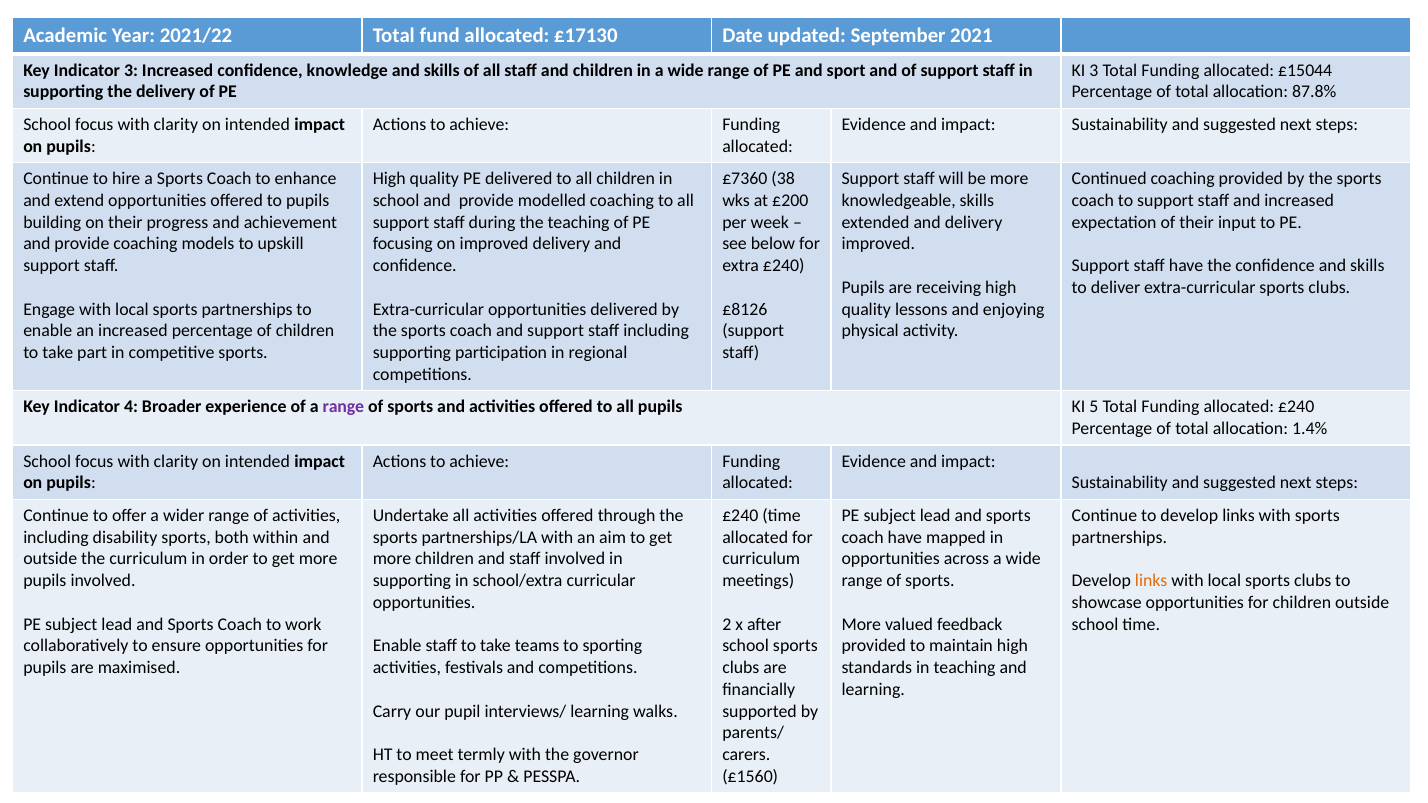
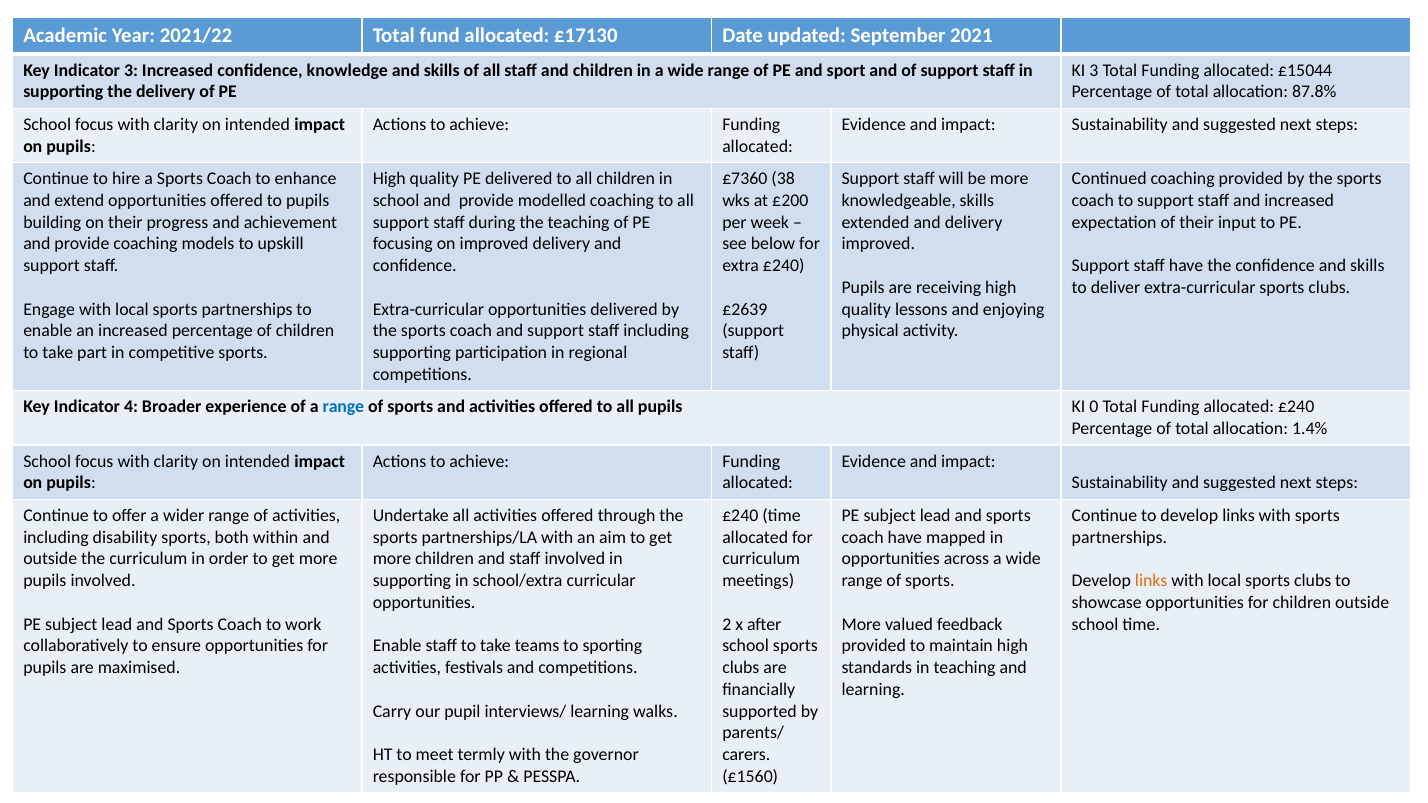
£8126: £8126 -> £2639 (745, 309)
range colour: purple -> blue (343, 407)
5: 5 -> 0 (1094, 407)
